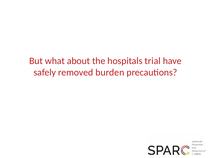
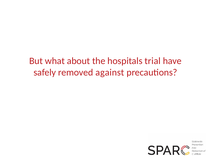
burden: burden -> against (110, 73)
